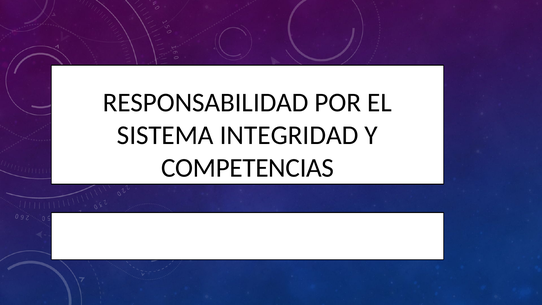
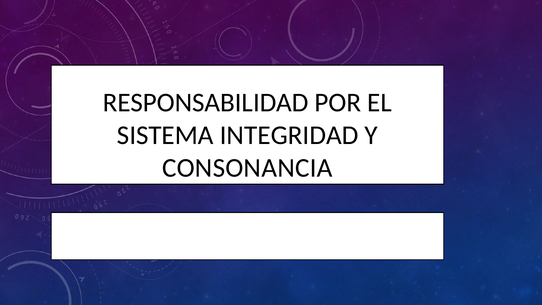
COMPETENCIAS: COMPETENCIAS -> CONSONANCIA (247, 168)
